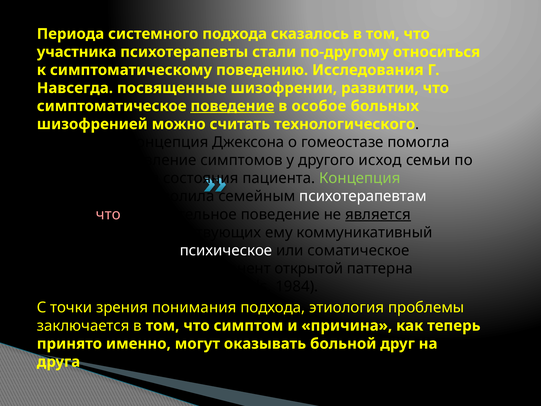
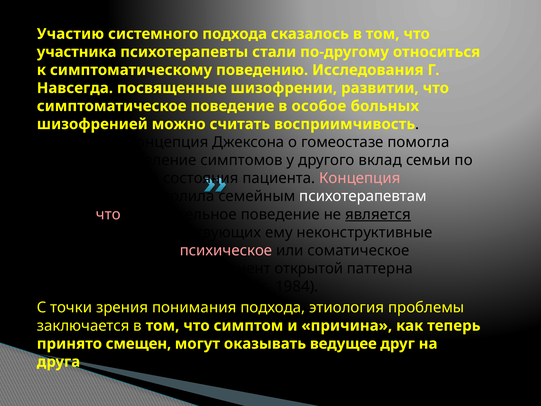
Периода: Периода -> Участию (70, 34)
поведение underline: present -> none (232, 106)
технологического: технологического -> восприимчивость (345, 124)
исход: исход -> вклад (380, 160)
Концепция colour: light green -> pink (360, 178)
коммуникативный: коммуникативный -> неконструктивные (364, 232)
психическое colour: white -> pink (226, 250)
именно: именно -> смещен (138, 344)
больной: больной -> ведущее (343, 344)
